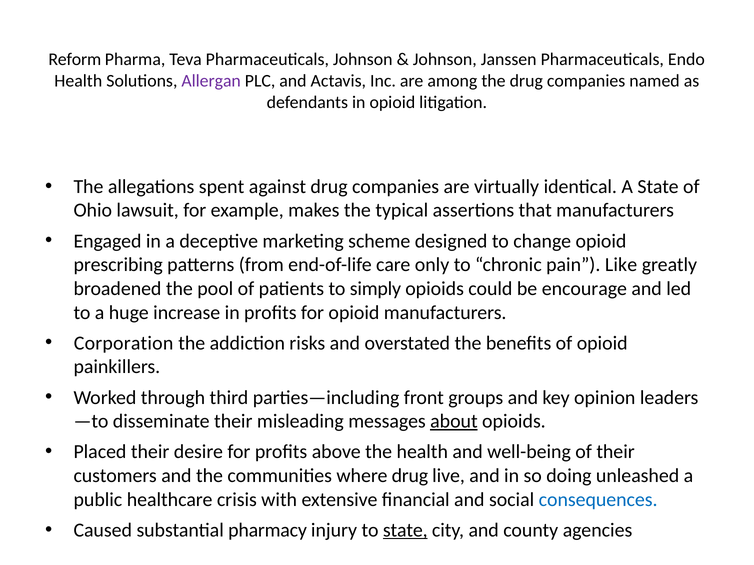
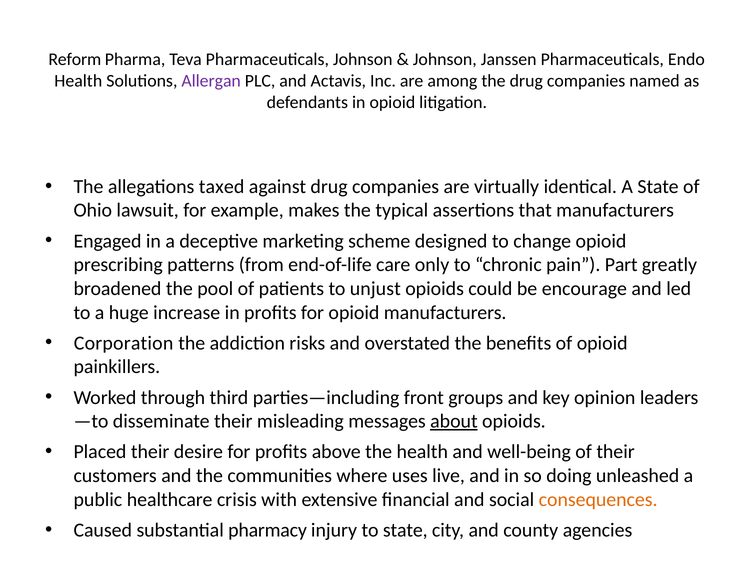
spent: spent -> taxed (222, 187)
Like: Like -> Part (621, 265)
simply: simply -> unjust (375, 289)
where drug: drug -> uses (410, 476)
consequences colour: blue -> orange (598, 500)
state underline: present -> none (405, 531)
